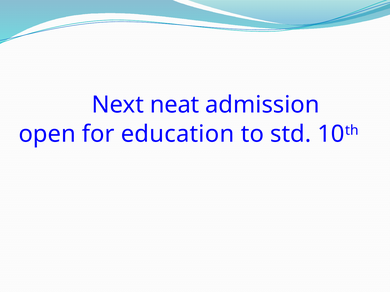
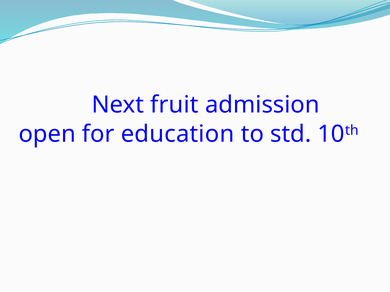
neat: neat -> fruit (174, 105)
